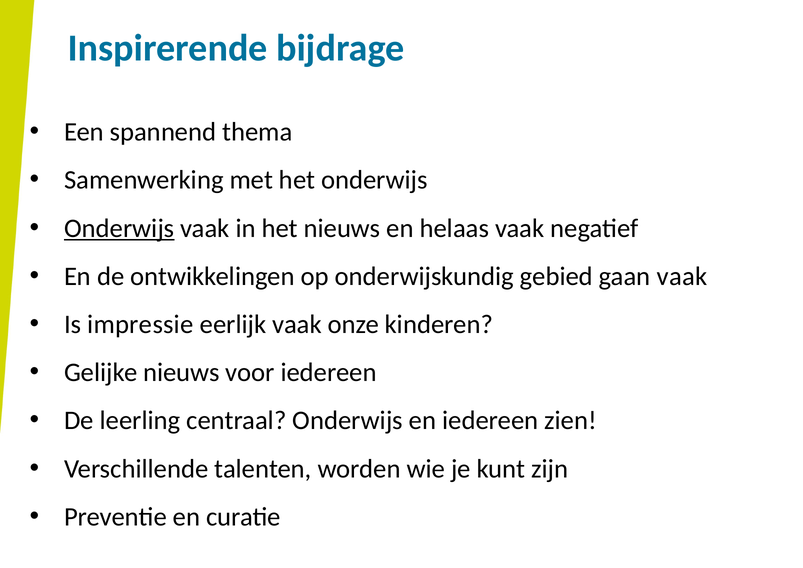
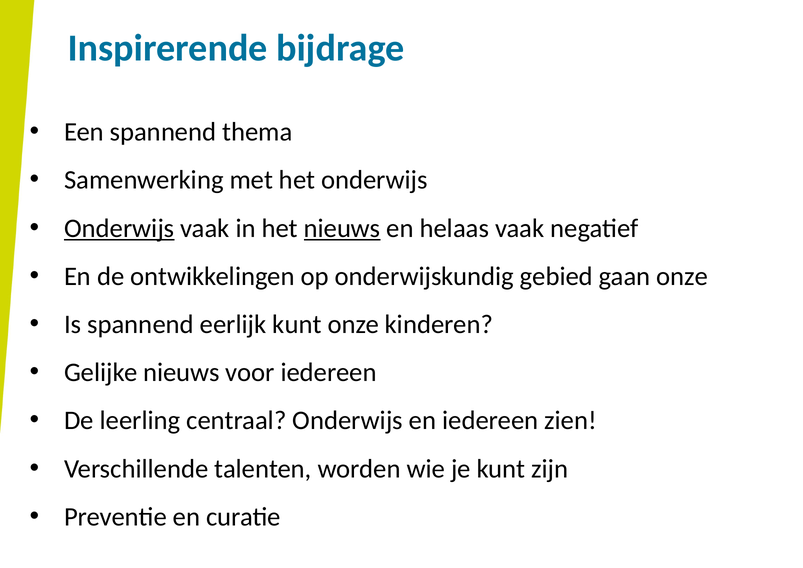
nieuws underline: none -> present (342, 228)
gaan vaak: vaak -> onze (682, 276)
Is impressie: impressie -> spannend (141, 324)
eerlijk vaak: vaak -> kunt (297, 324)
